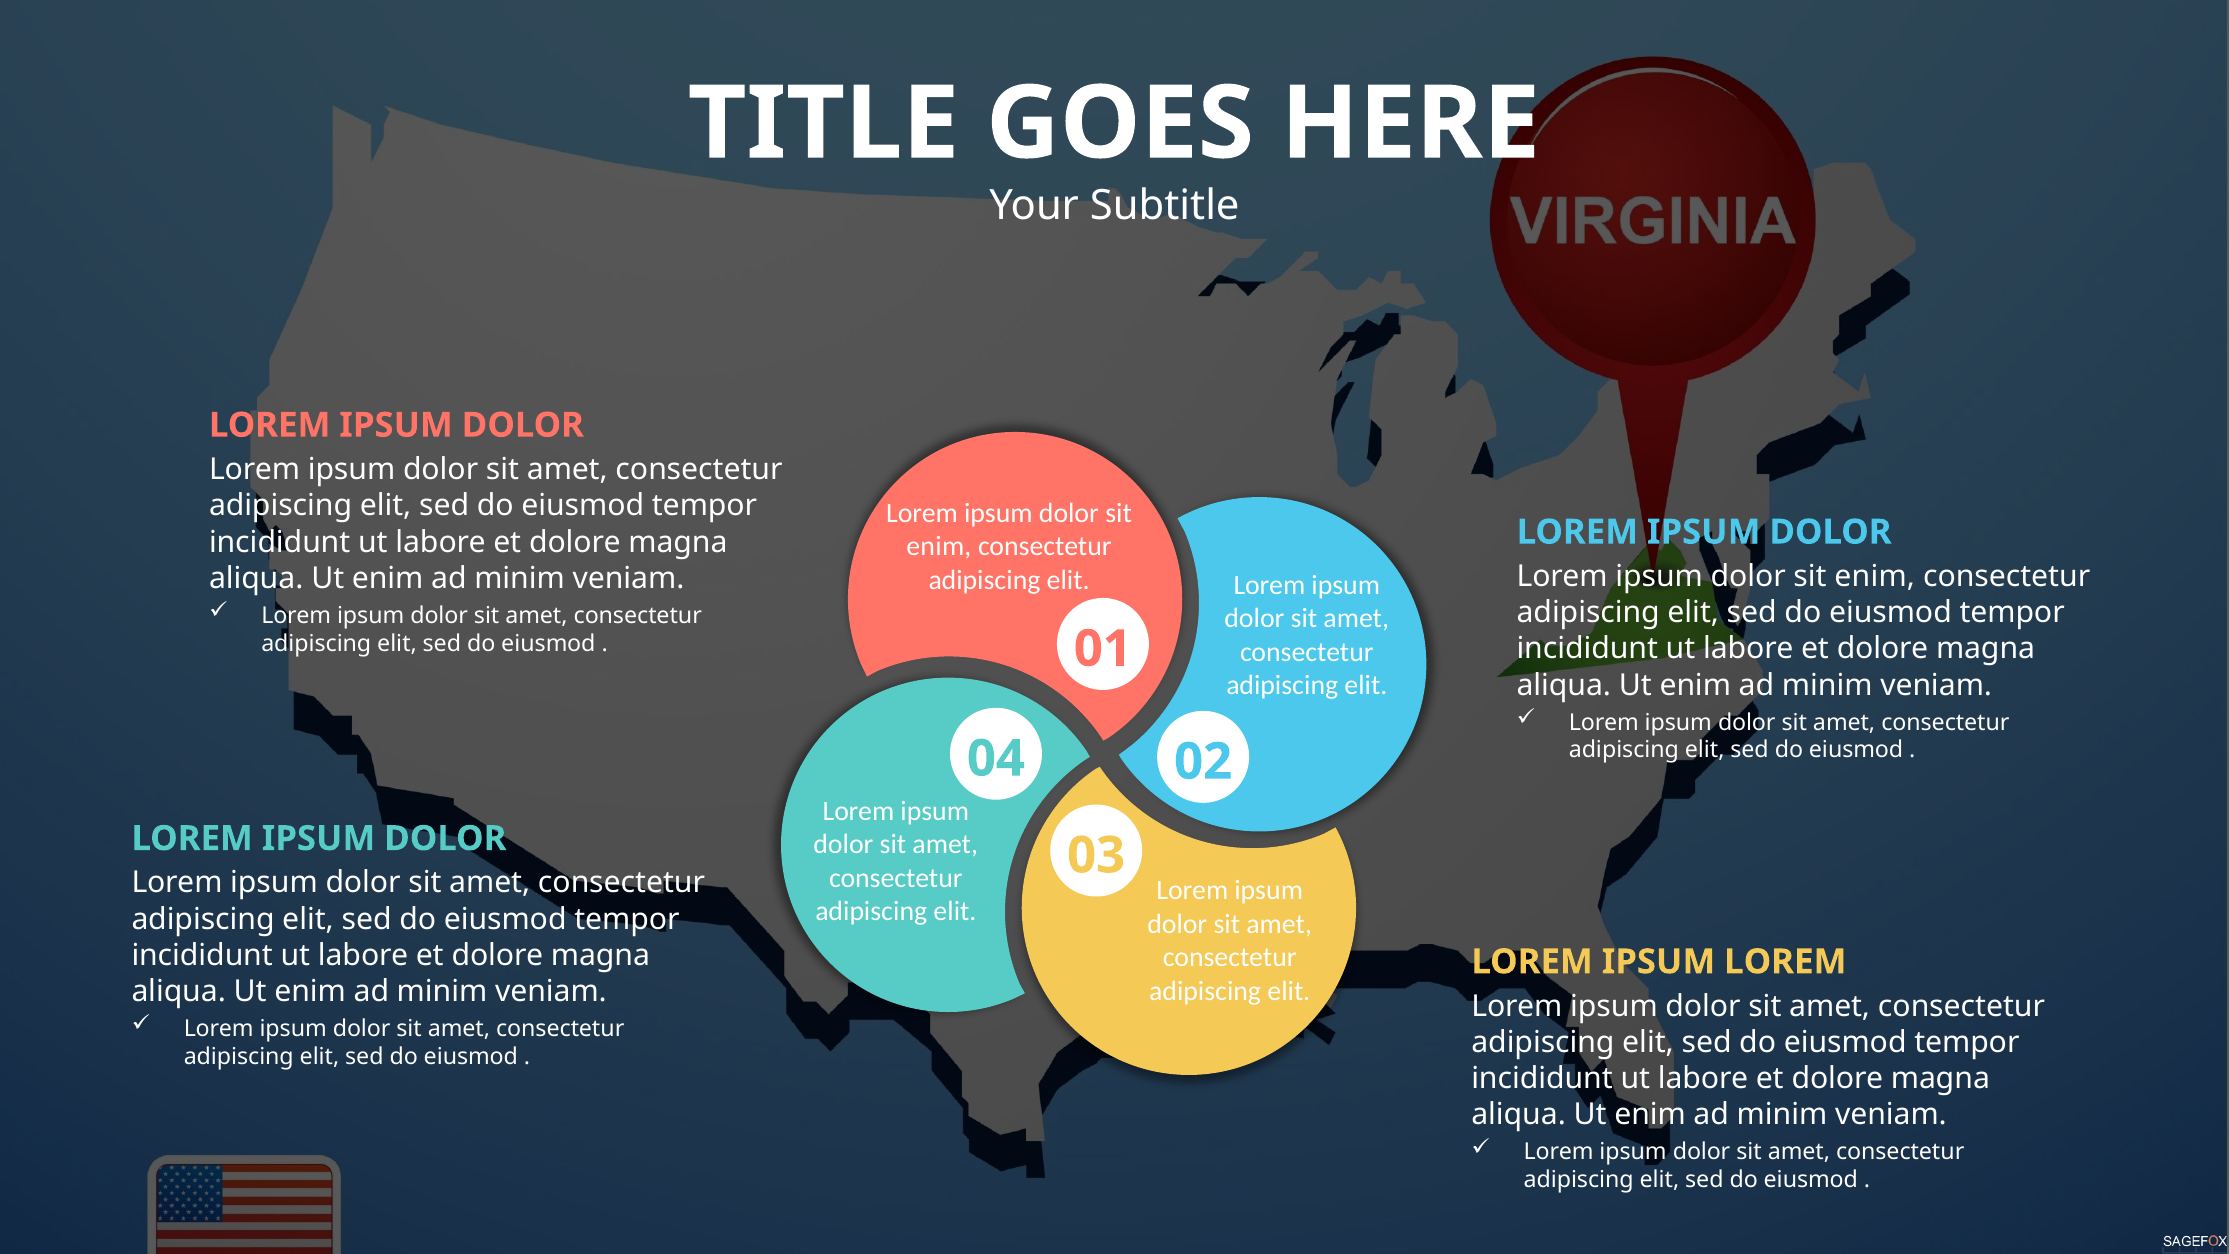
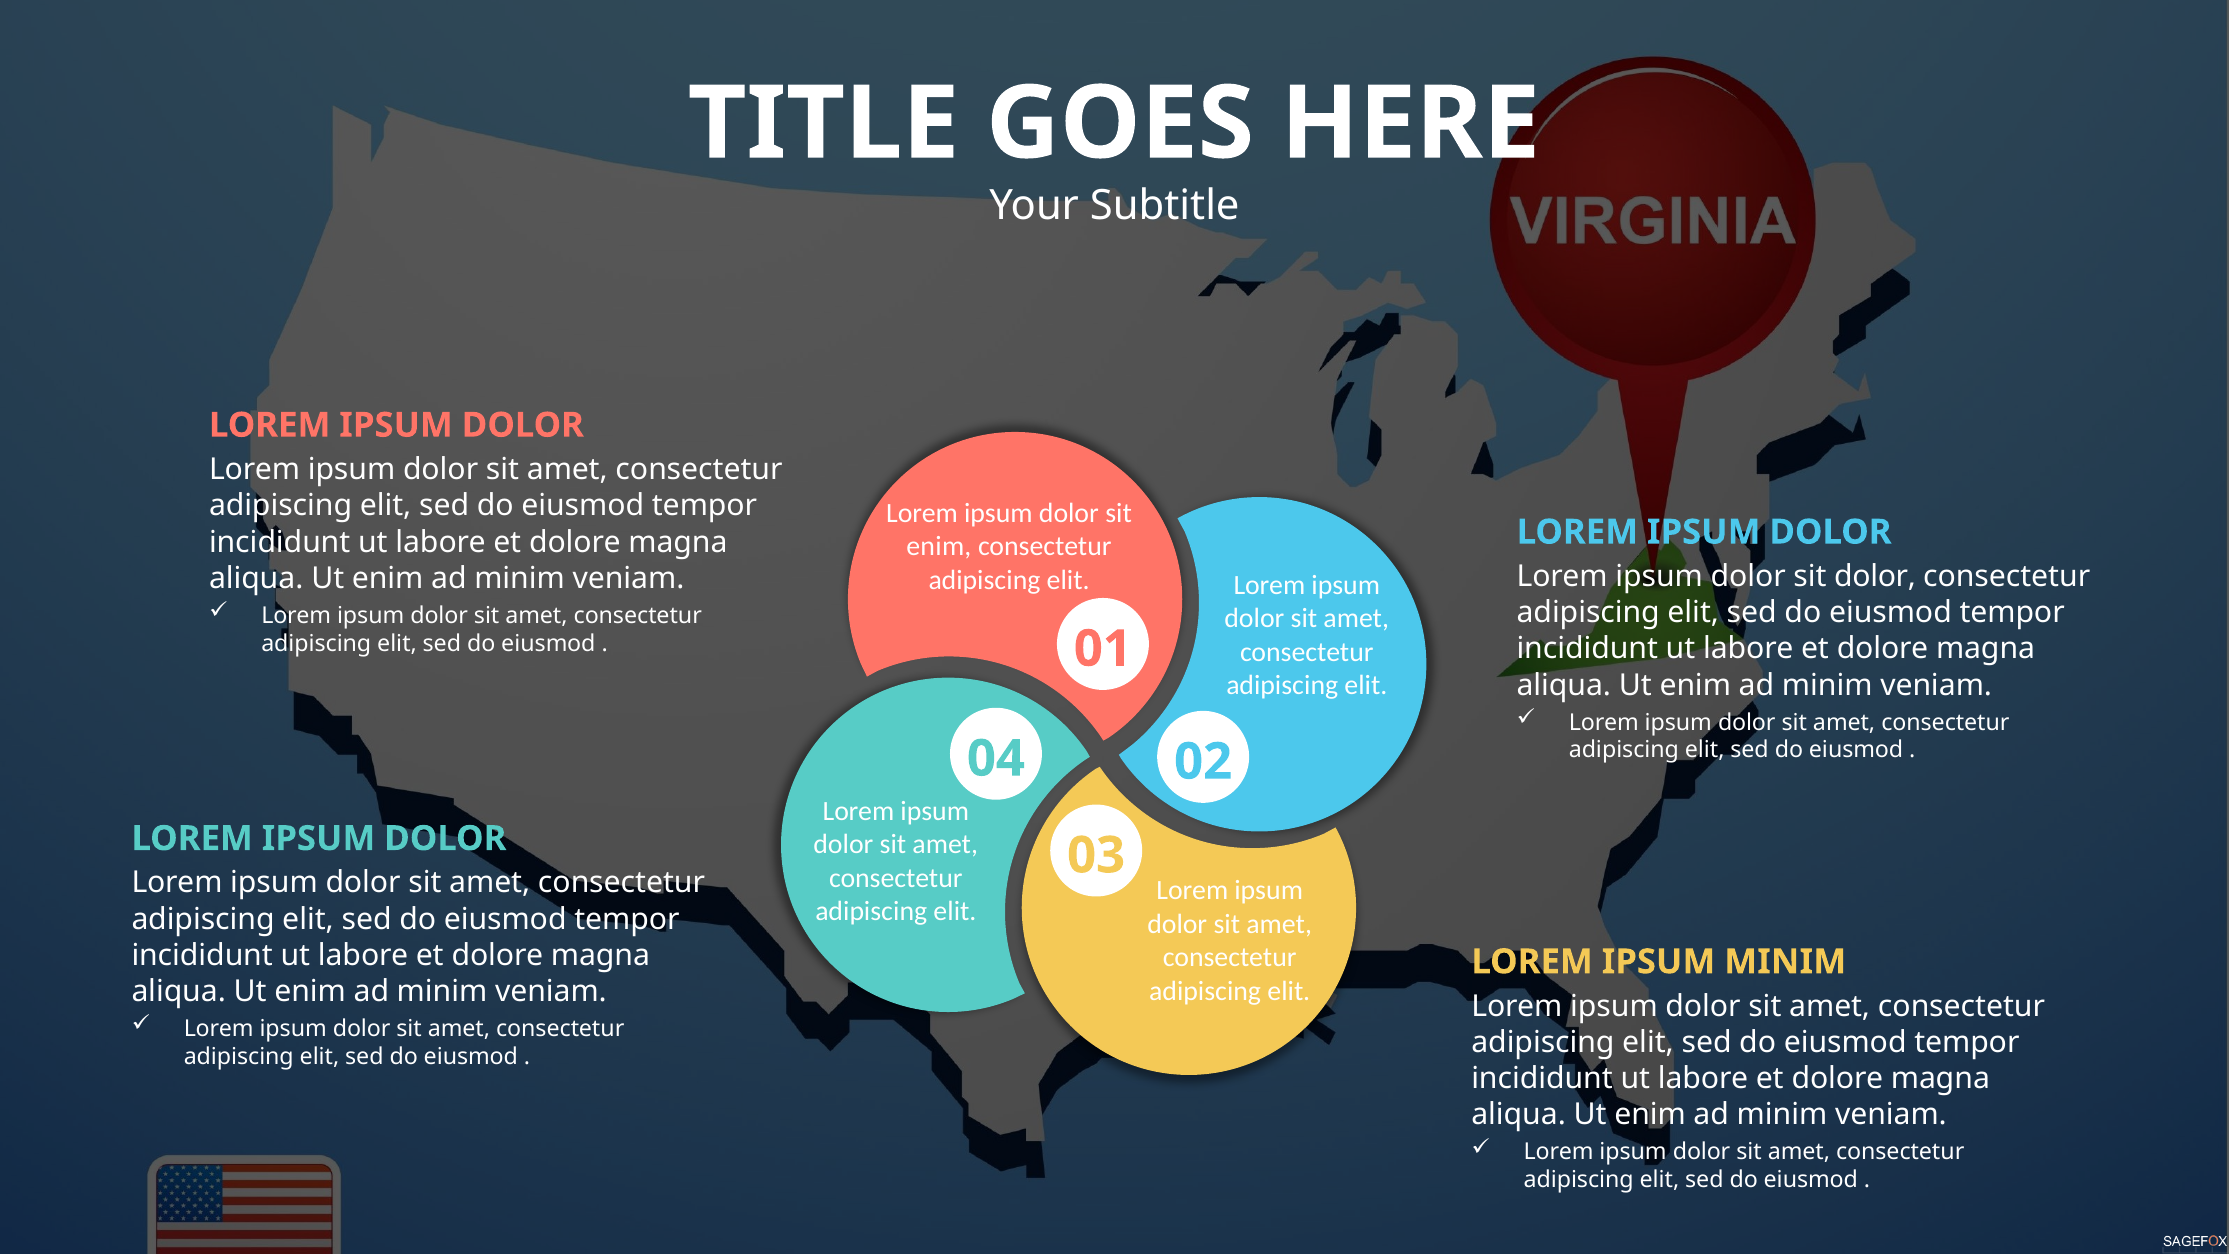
enim: enim -> dolor (1875, 576)
IPSUM LOREM: LOREM -> MINIM (1785, 962)
